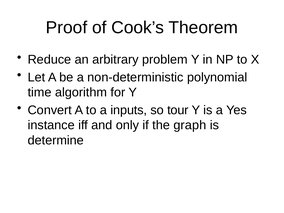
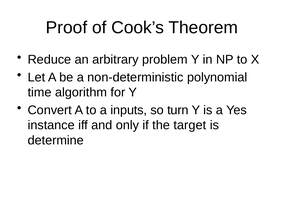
tour: tour -> turn (178, 110)
graph: graph -> target (190, 125)
